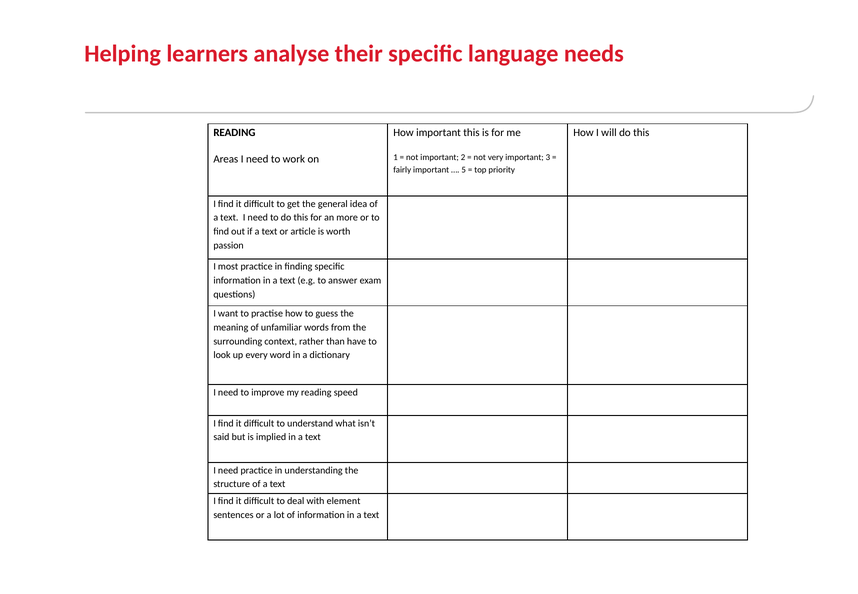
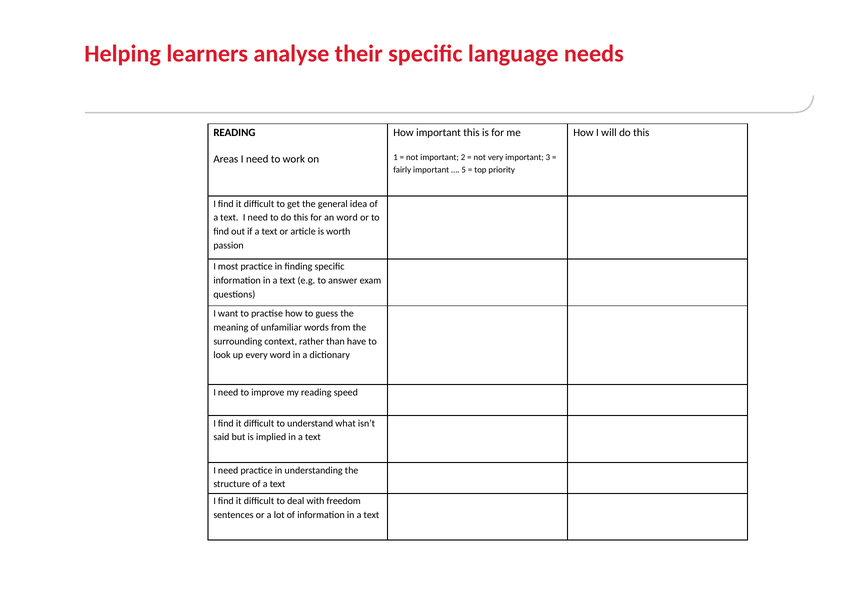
an more: more -> word (347, 218)
element: element -> freedom (344, 501)
